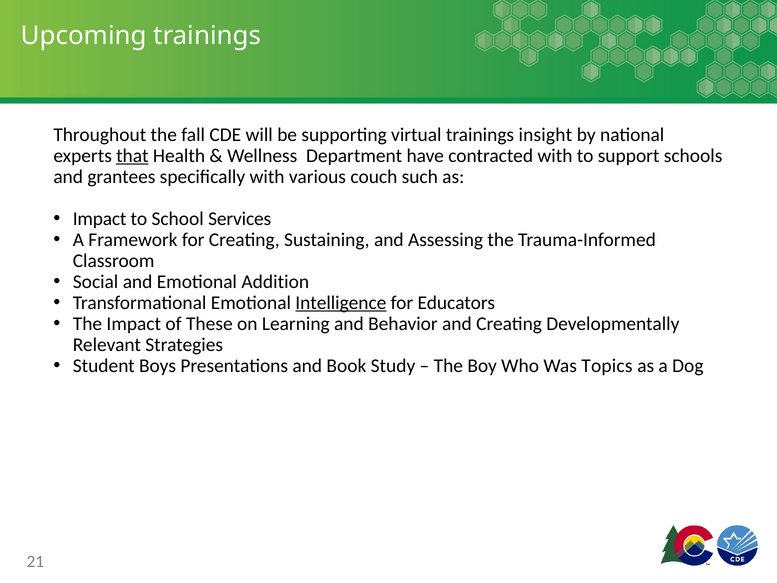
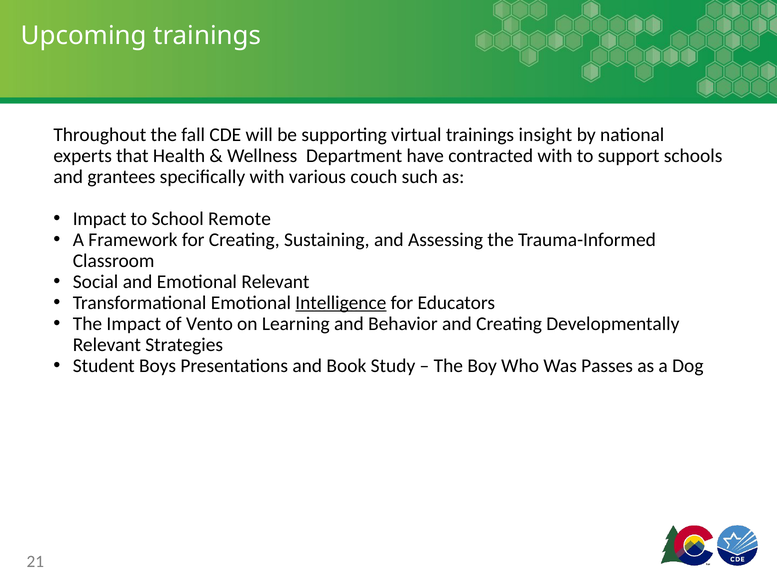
that underline: present -> none (132, 156)
Services: Services -> Remote (240, 219)
Emotional Addition: Addition -> Relevant (275, 282)
These: These -> Vento (209, 324)
Topics: Topics -> Passes (607, 366)
